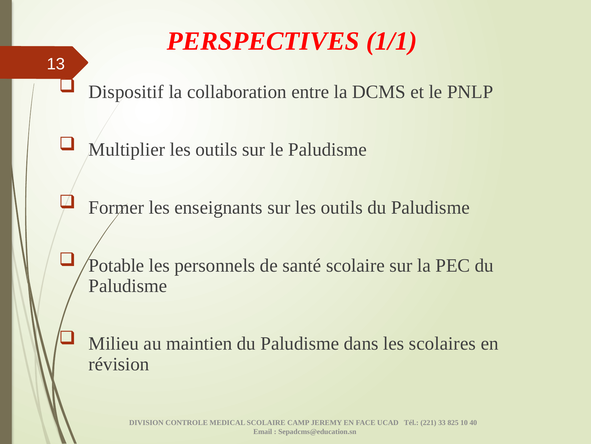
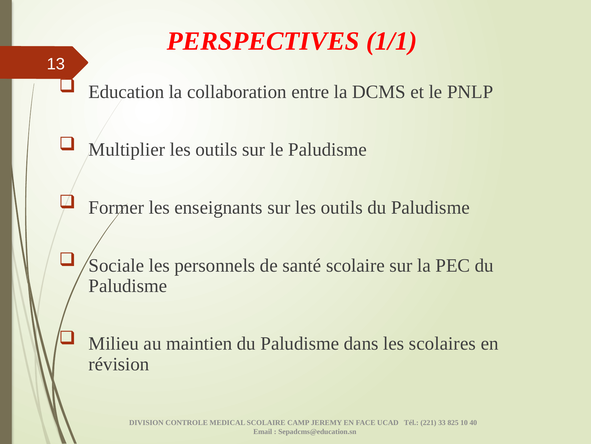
Dispositif: Dispositif -> Education (126, 92)
Potable: Potable -> Sociale (116, 265)
